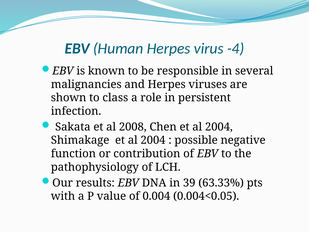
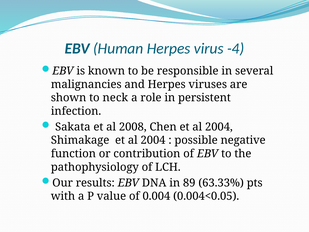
class: class -> neck (115, 98)
39: 39 -> 89 (189, 183)
